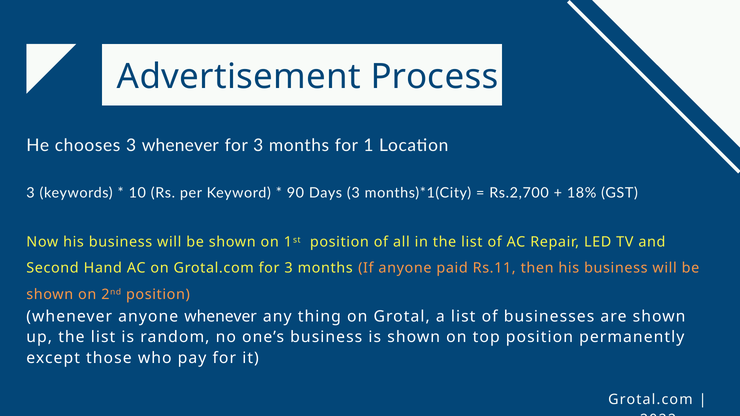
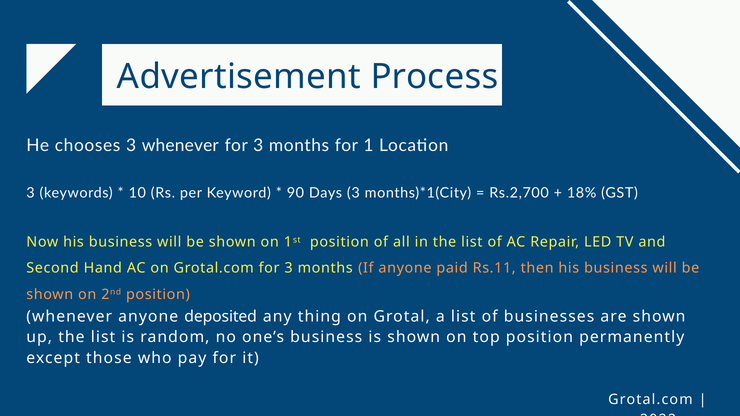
anyone whenever: whenever -> deposited (221, 317)
